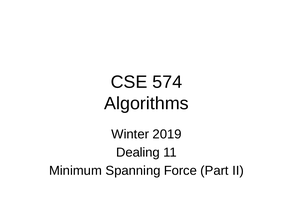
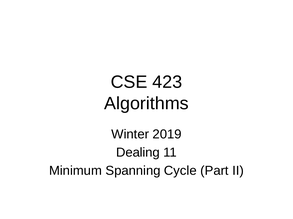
574: 574 -> 423 (167, 82)
Force: Force -> Cycle (180, 171)
